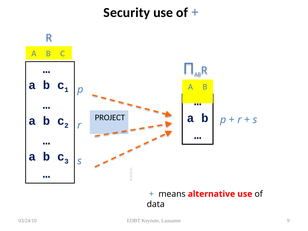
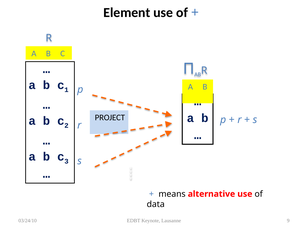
Security: Security -> Element (127, 13)
